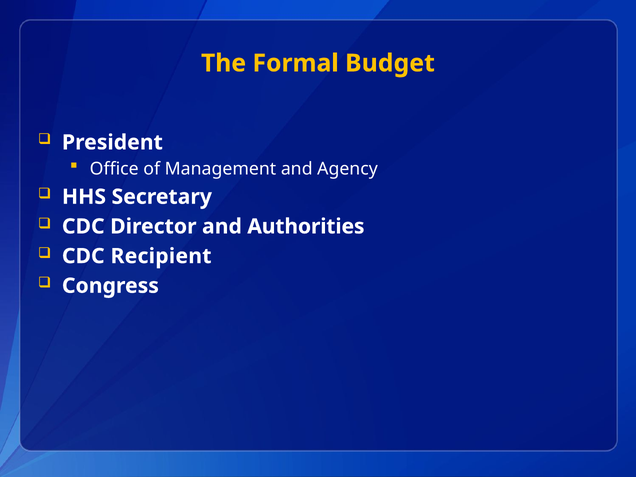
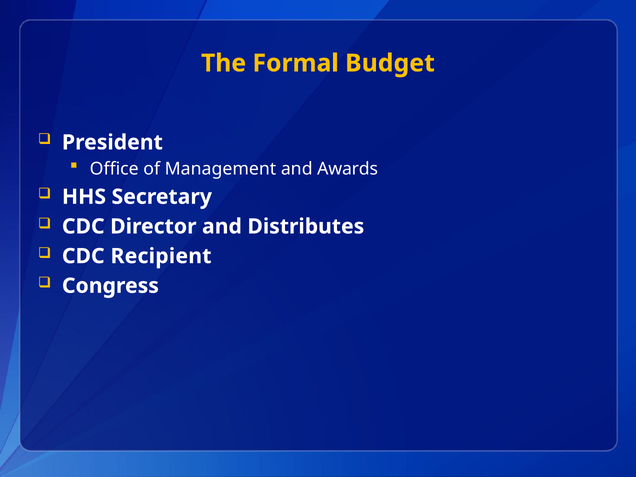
Agency: Agency -> Awards (348, 169)
Authorities: Authorities -> Distributes (306, 226)
